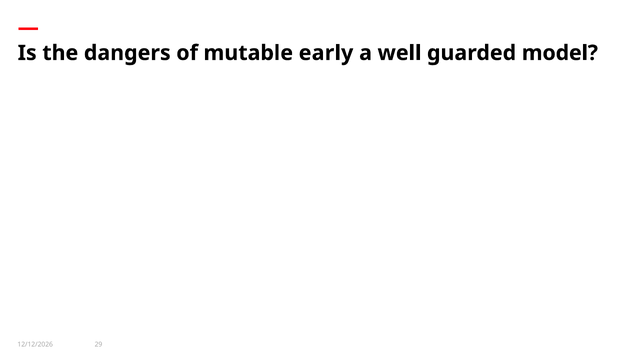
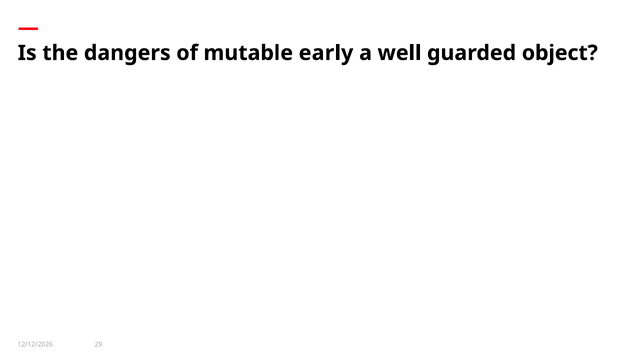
model: model -> object (560, 53)
